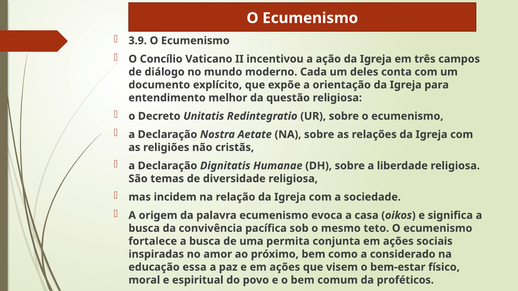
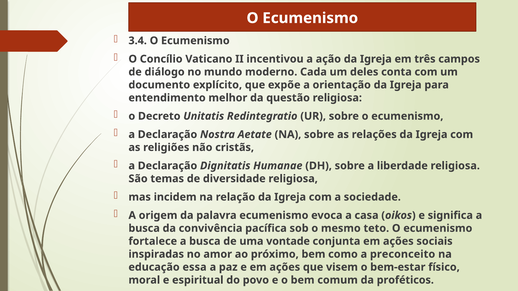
3.9: 3.9 -> 3.4 (138, 41)
permita: permita -> vontade (288, 242)
considerado: considerado -> preconceito (403, 254)
